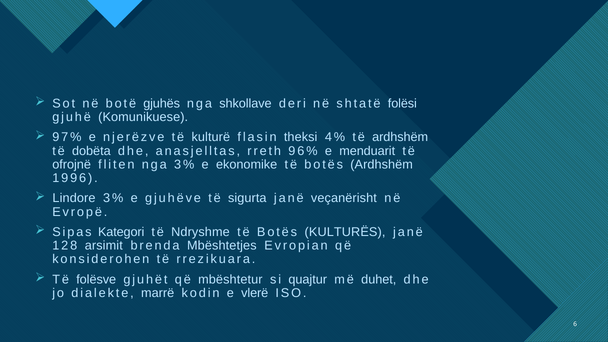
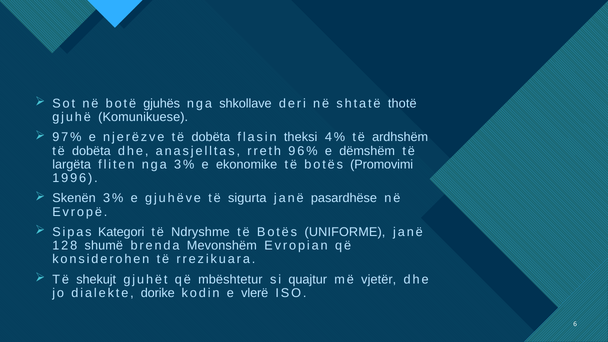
folësi: folësi -> thotë (402, 103)
njerëzve të kulturë: kulturë -> dobëta (211, 137)
menduarit: menduarit -> dëmshëm (367, 151)
ofrojnë: ofrojnë -> largëta (72, 165)
botës Ardhshëm: Ardhshëm -> Promovimi (382, 165)
Lindore: Lindore -> Skenën (74, 198)
veçanërisht: veçanërisht -> pasardhëse (344, 198)
KULTURËS: KULTURËS -> UNIFORME (345, 232)
arsimit: arsimit -> shumë (104, 246)
Mbështetjes: Mbështetjes -> Mevonshëm (222, 246)
folësve: folësve -> shekujt (96, 279)
duhet: duhet -> vjetër (379, 279)
marrë: marrë -> dorike (158, 293)
